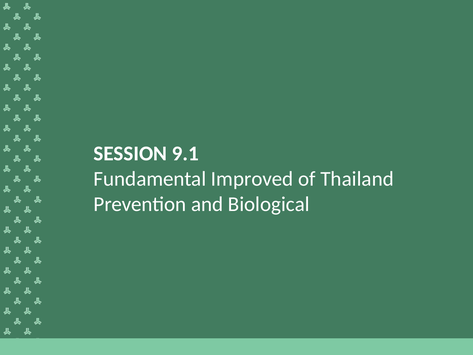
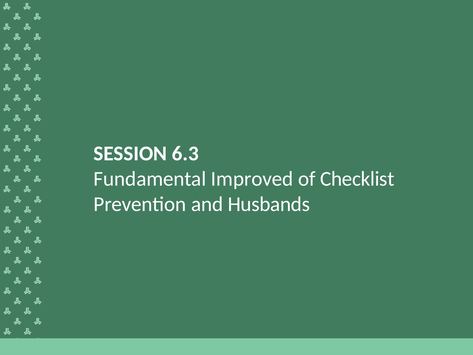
9.1: 9.1 -> 6.3 (185, 154)
Thailand: Thailand -> Checklist (357, 179)
Biological: Biological -> Husbands (269, 204)
